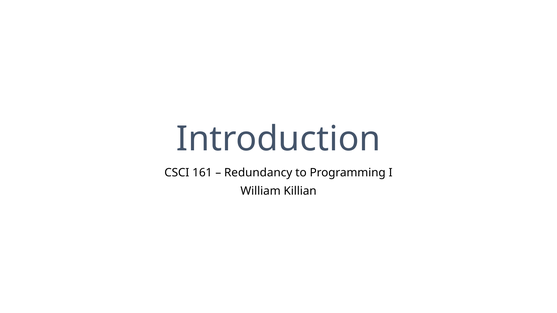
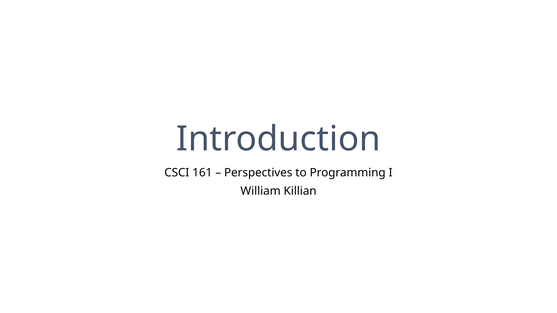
Redundancy: Redundancy -> Perspectives (258, 173)
